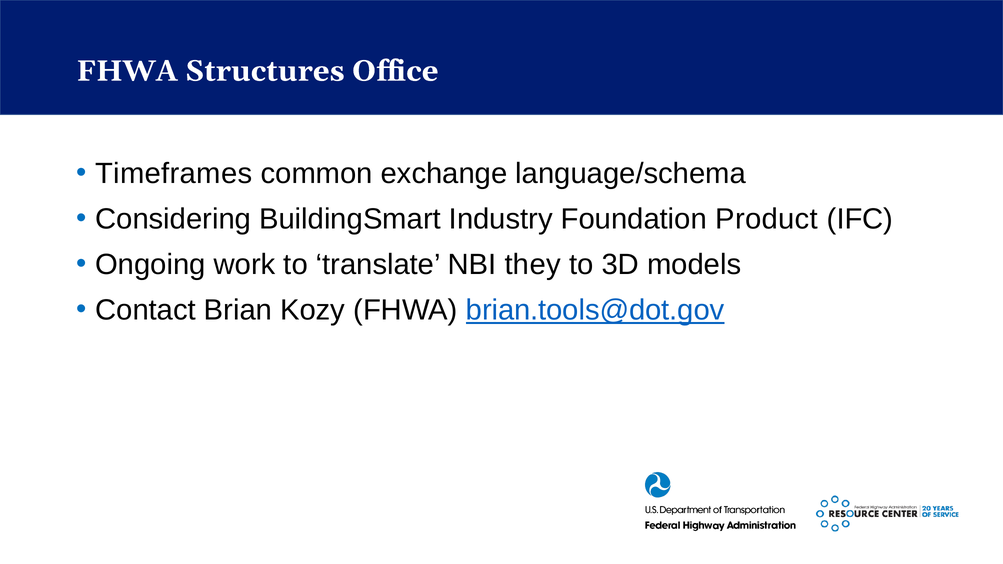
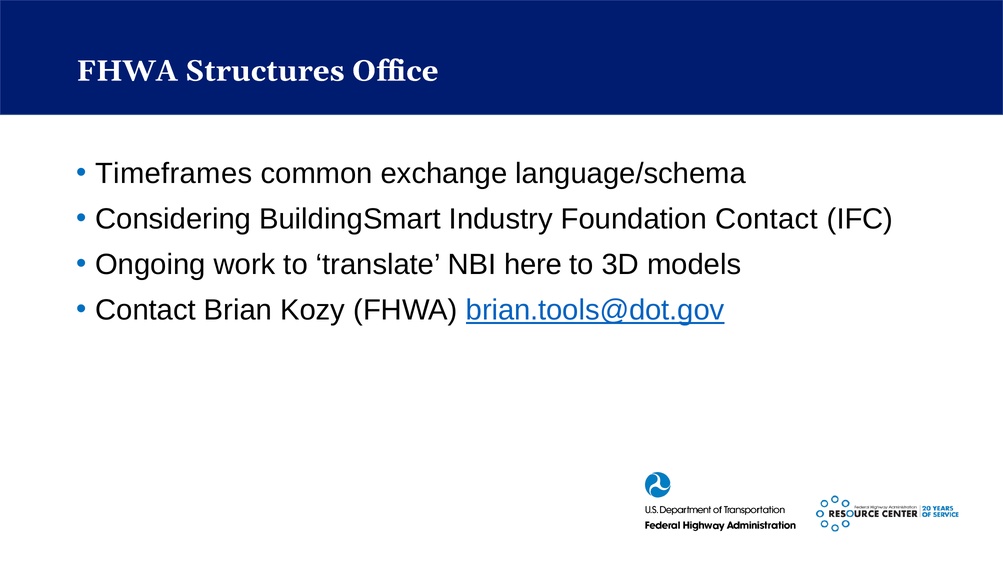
Foundation Product: Product -> Contact (767, 219)
they: they -> here (533, 265)
